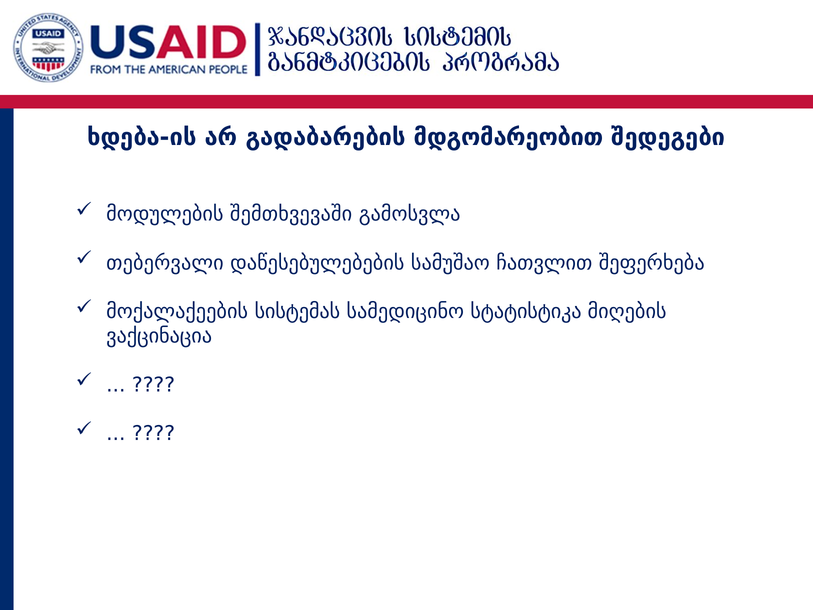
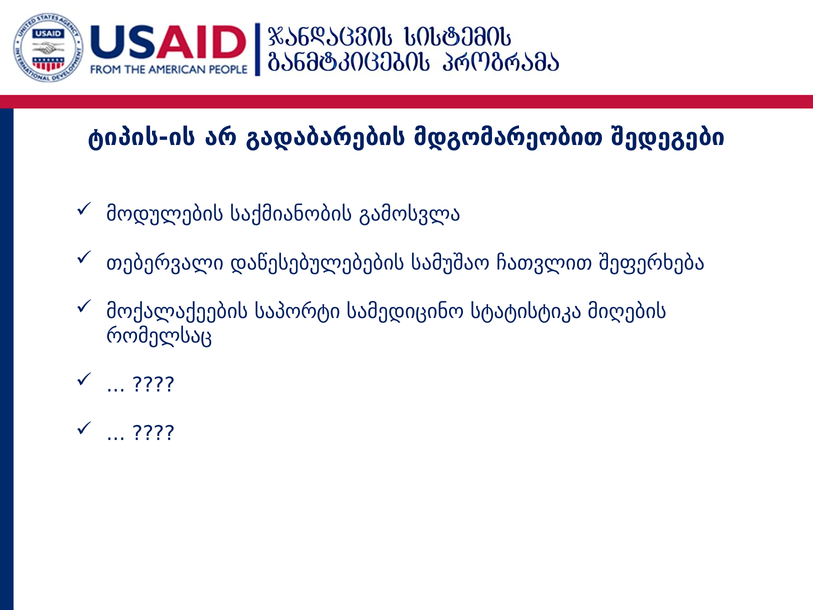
ხდება-ის: ხდება-ის -> ტიპის-ის (142, 137)
შემთხვევაში: შემთხვევაში -> საქმიანობის (291, 214)
სისტემას: სისტემას -> საპორტი (297, 312)
ვაქცინაცია: ვაქცინაცია -> რომელსაც (159, 336)
